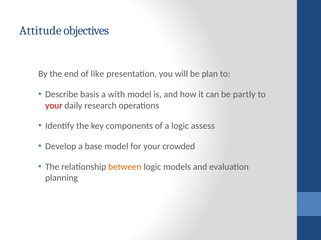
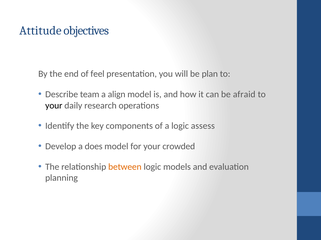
like: like -> feel (98, 74)
basis: basis -> team (90, 95)
with: with -> align (117, 95)
partly: partly -> afraid (244, 95)
your colour: red -> black (54, 106)
base: base -> does (94, 147)
